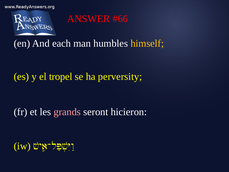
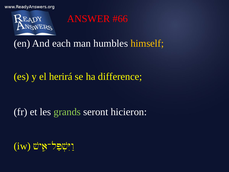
tropel: tropel -> herirá (61, 76)
perversity: perversity -> difference (120, 76)
grands colour: pink -> light green (67, 112)
